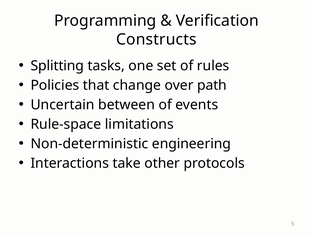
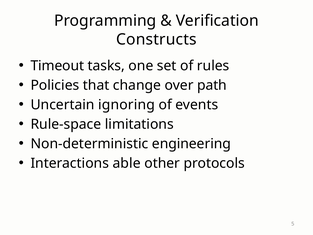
Splitting: Splitting -> Timeout (57, 66)
between: between -> ignoring (127, 105)
take: take -> able (127, 163)
